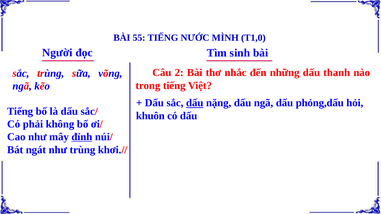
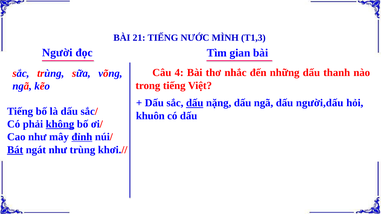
55: 55 -> 21 (139, 38)
T1,0: T1,0 -> T1,3 (253, 38)
sinh: sinh -> gian (240, 53)
2: 2 -> 4 (179, 73)
phỏng,dấu: phỏng,dấu -> người,dấu (320, 103)
không underline: none -> present (60, 124)
Bát underline: none -> present (15, 150)
